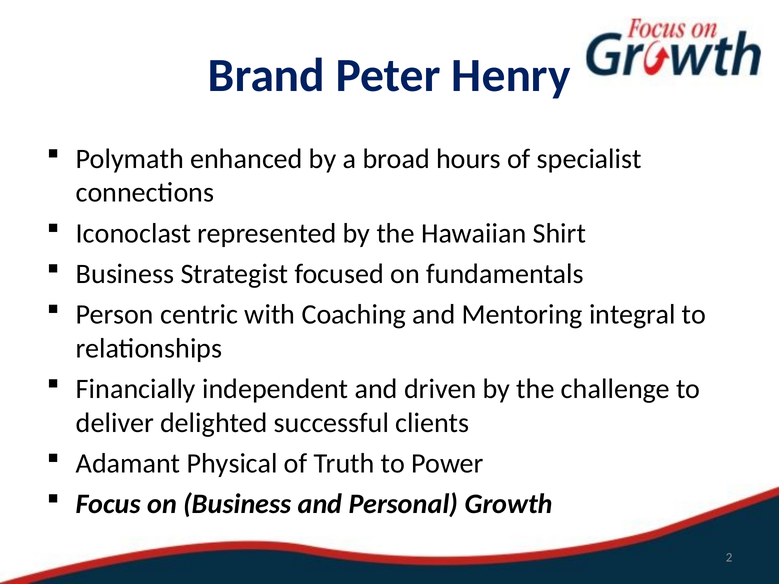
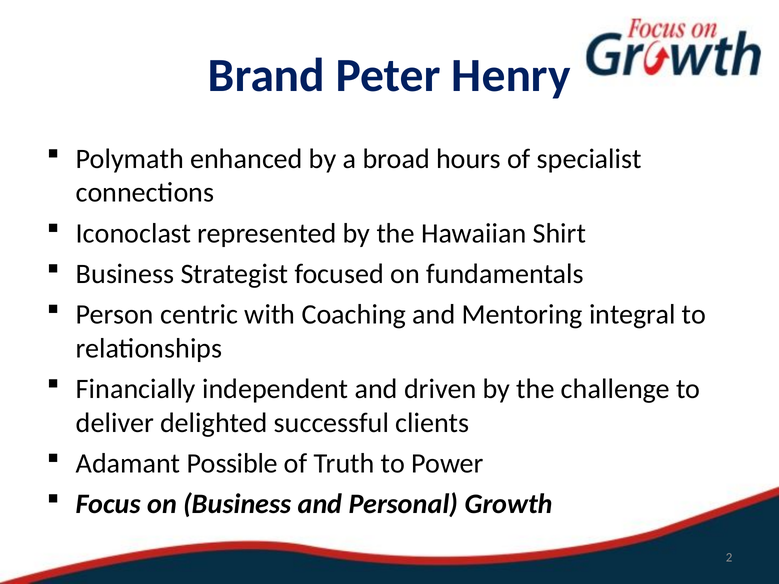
Physical: Physical -> Possible (232, 464)
